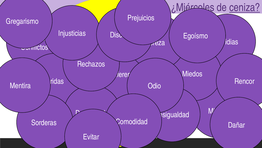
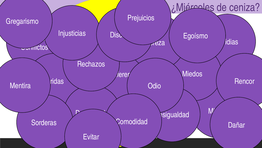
ceniza underline: present -> none (245, 8)
